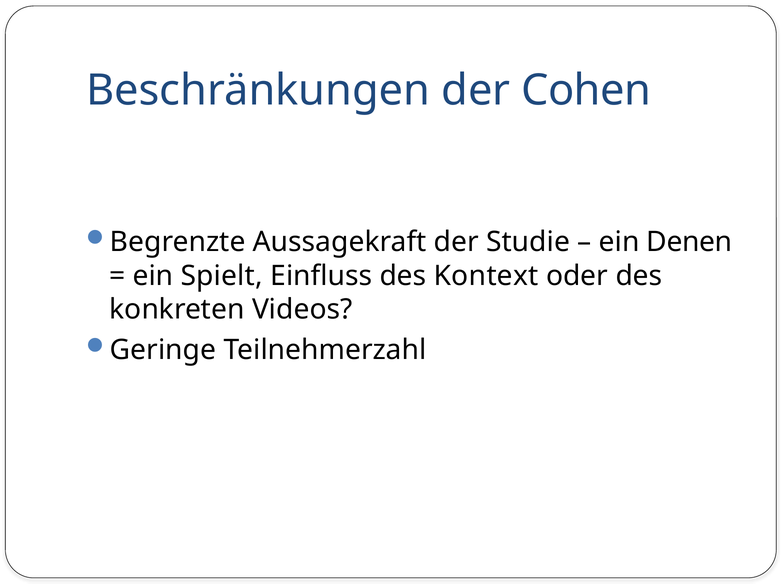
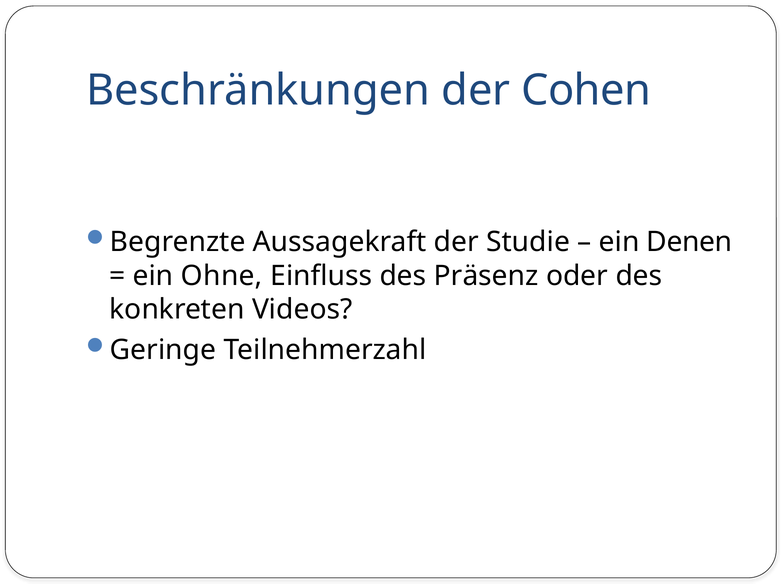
Spielt: Spielt -> Ohne (222, 276)
Kontext: Kontext -> Präsenz (486, 276)
